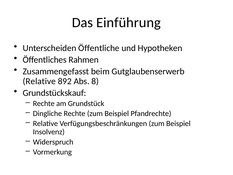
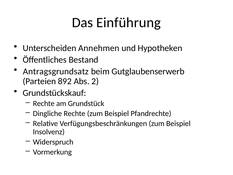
Öffentliche: Öffentliche -> Annehmen (99, 48)
Rahmen: Rahmen -> Bestand (84, 60)
Zusammengefasst: Zusammengefasst -> Antragsgrundsatz (56, 71)
Relative: Relative -> Parteien (39, 81)
8: 8 -> 2 (95, 81)
